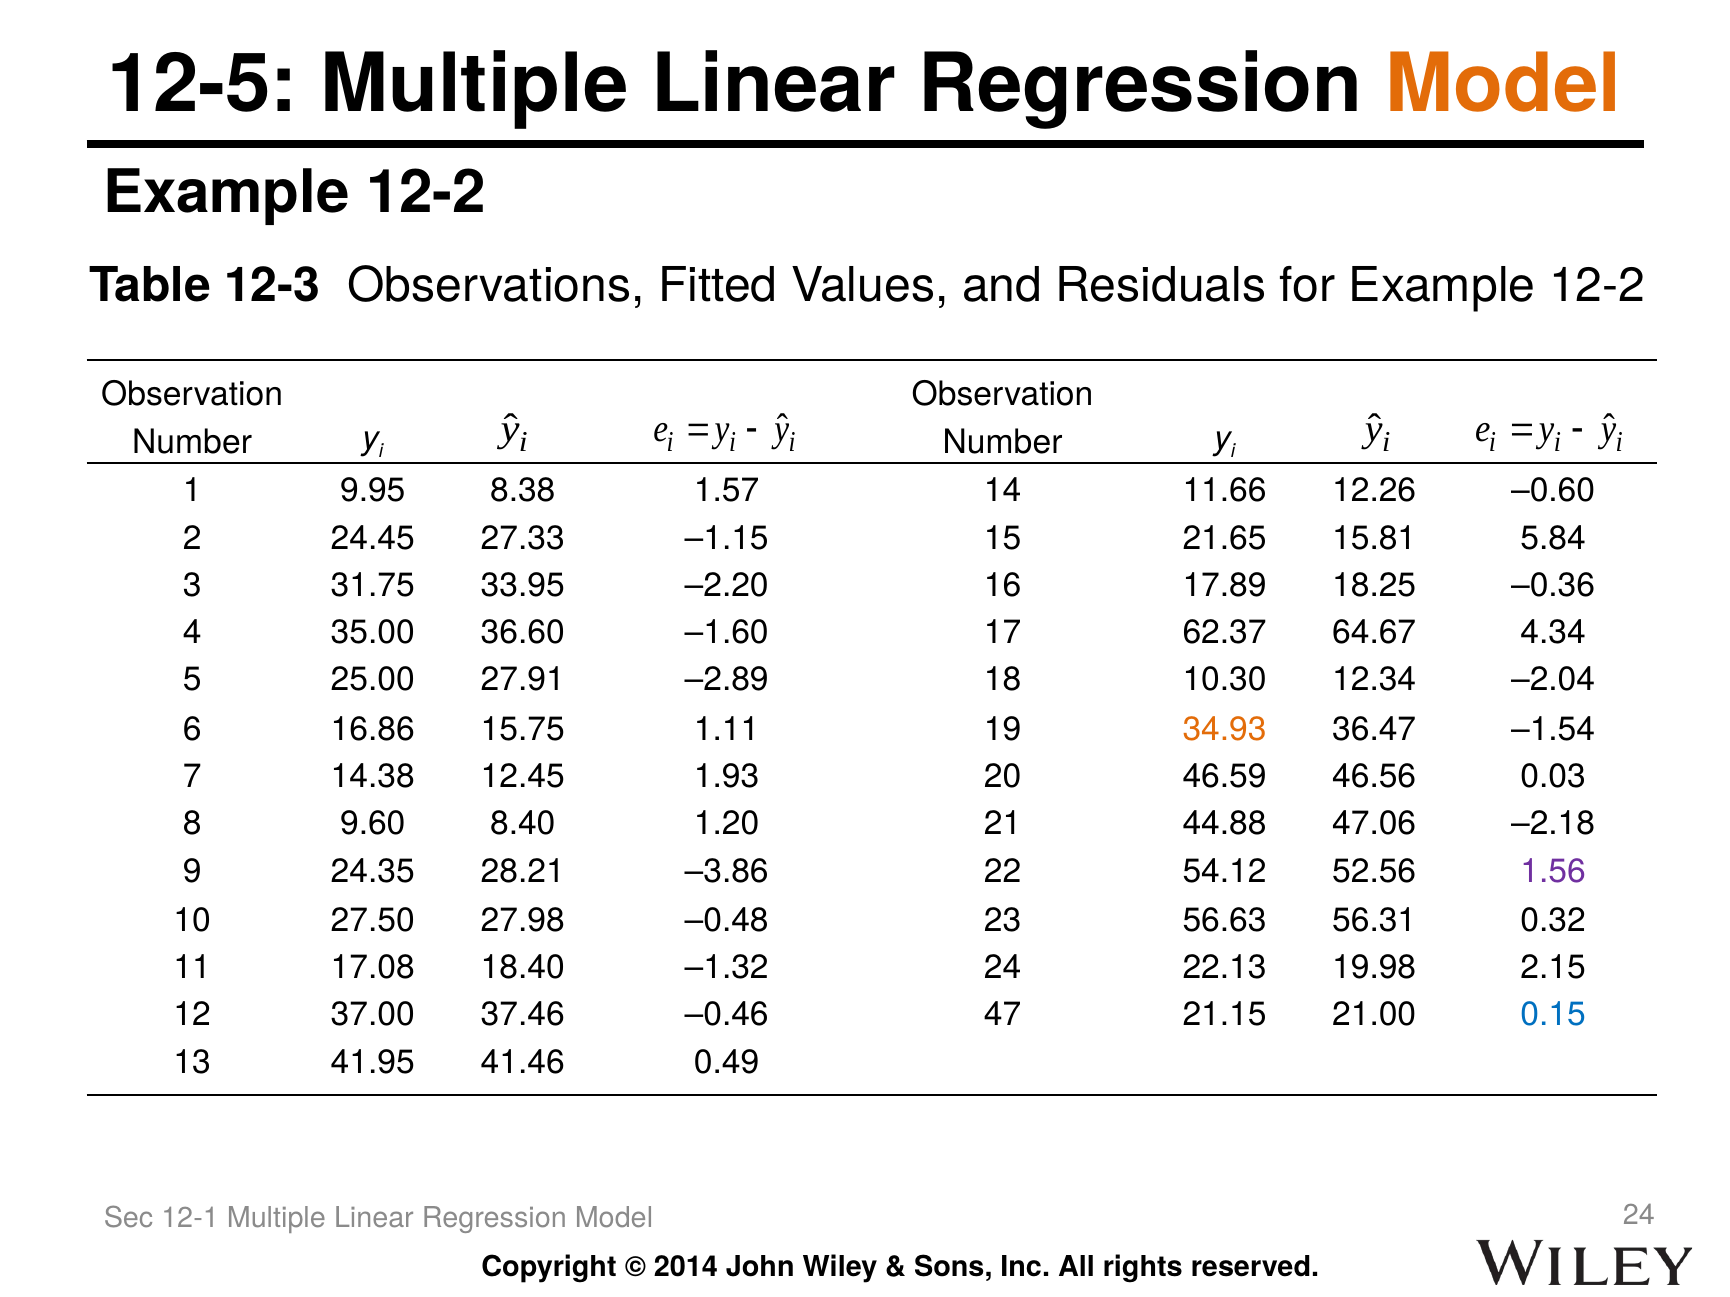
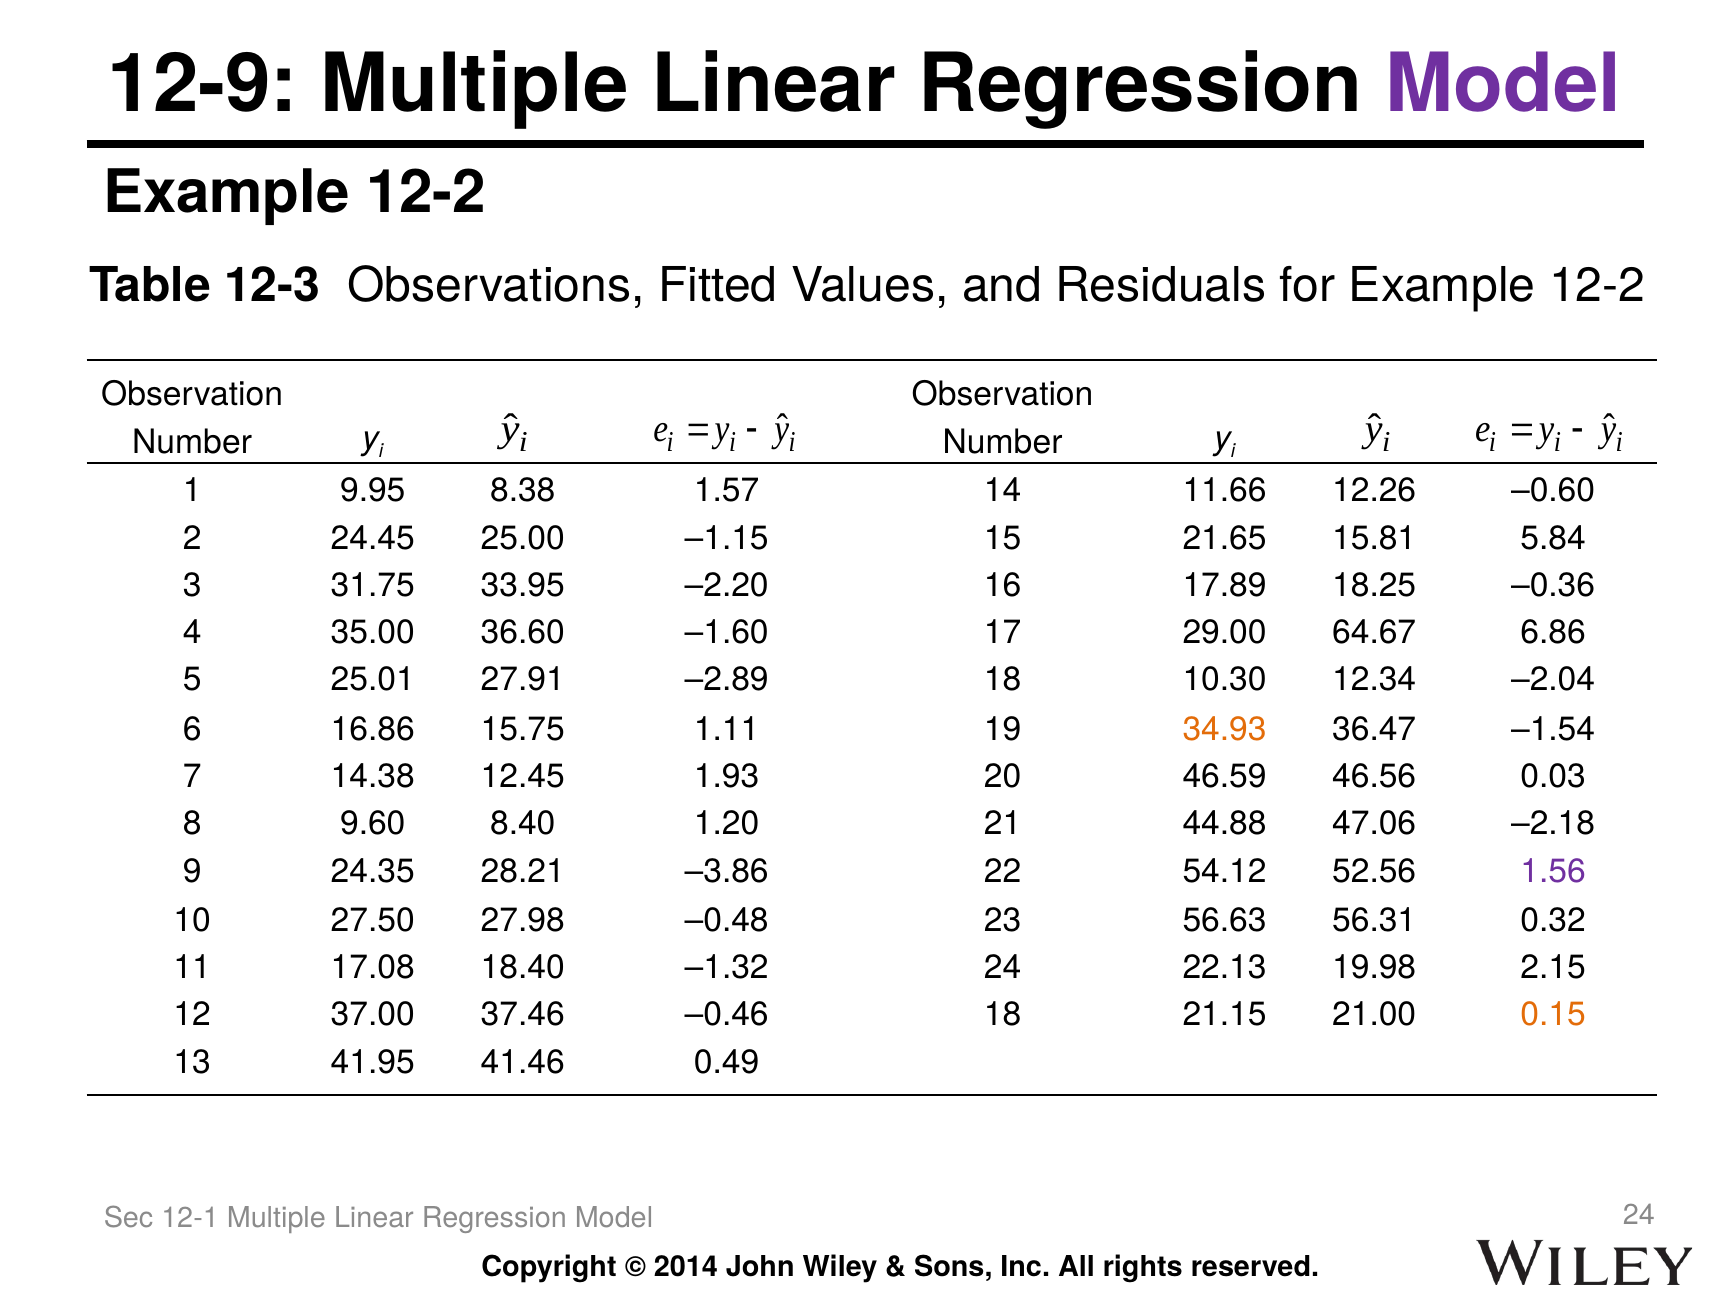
12-5: 12-5 -> 12-9 (203, 85)
Model colour: orange -> purple (1503, 85)
27.33: 27.33 -> 25.00 (523, 539)
62.37: 62.37 -> 29.00 (1225, 633)
4.34: 4.34 -> 6.86 (1553, 633)
25.00: 25.00 -> 25.01 (373, 680)
–0.46 47: 47 -> 18 (1003, 1015)
0.15 colour: blue -> orange (1553, 1015)
